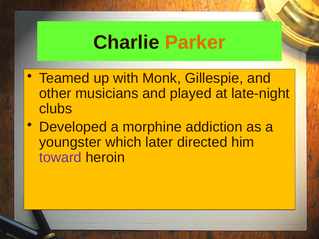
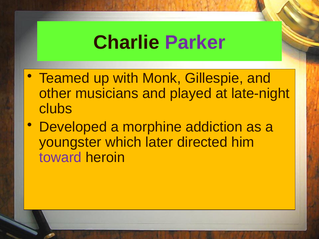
Parker colour: orange -> purple (195, 43)
